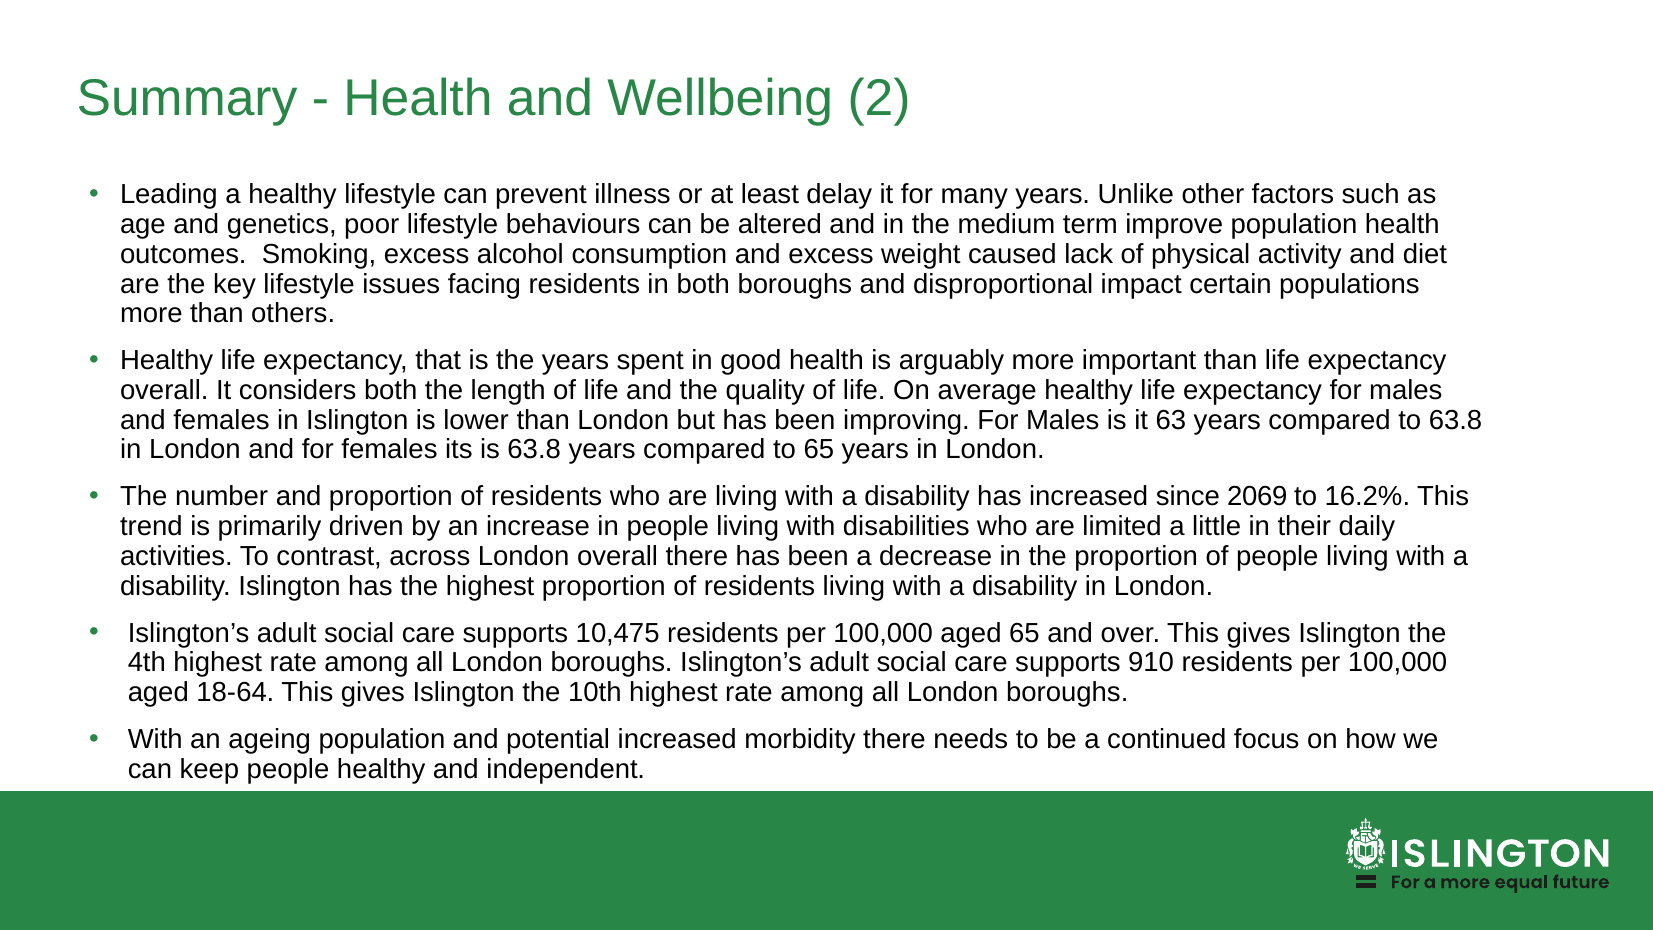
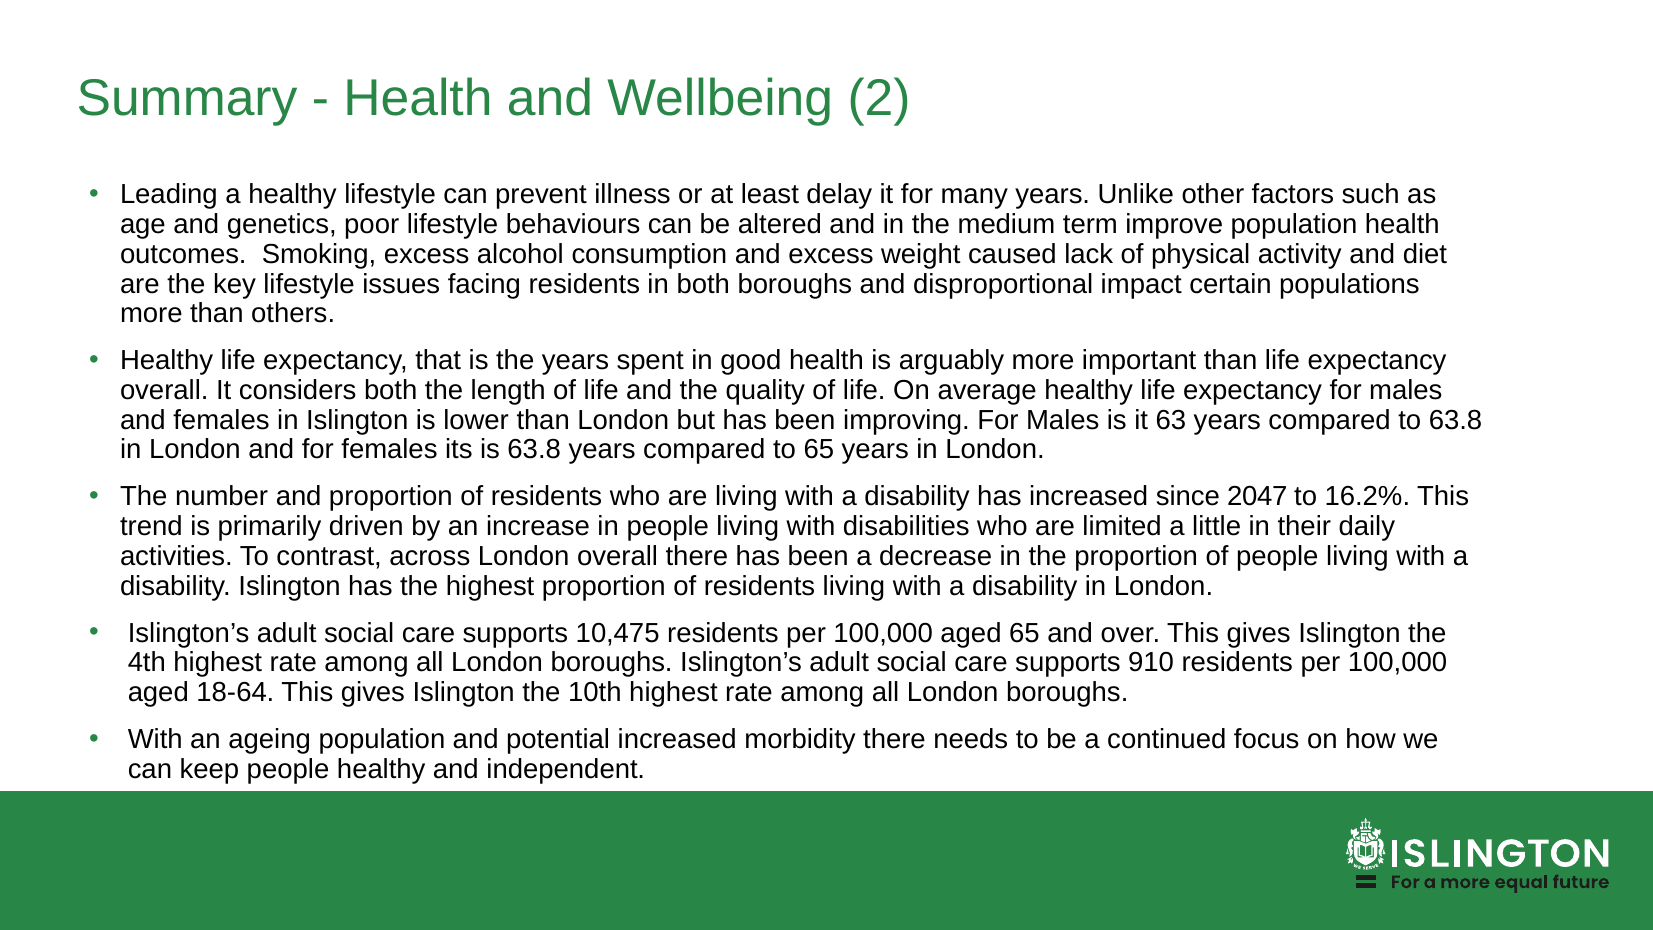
2069: 2069 -> 2047 (1257, 497)
